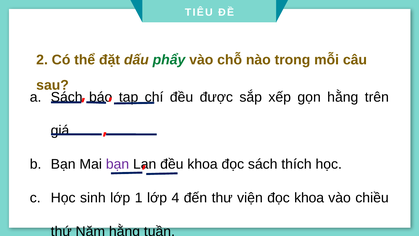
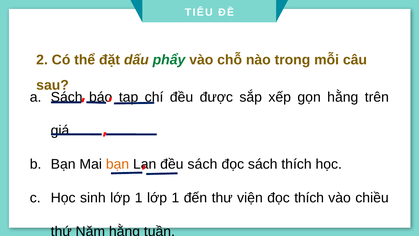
bạn colour: purple -> orange (117, 164)
đều khoa: khoa -> sách (202, 164)
1 lớp 4: 4 -> 1 (175, 198)
đọc khoa: khoa -> thích (309, 198)
